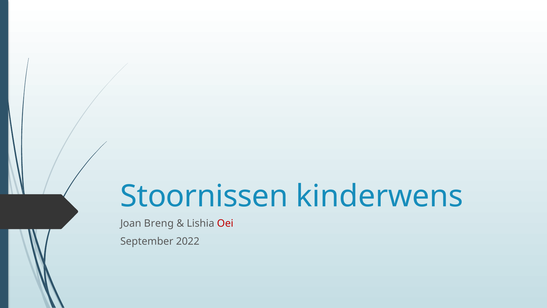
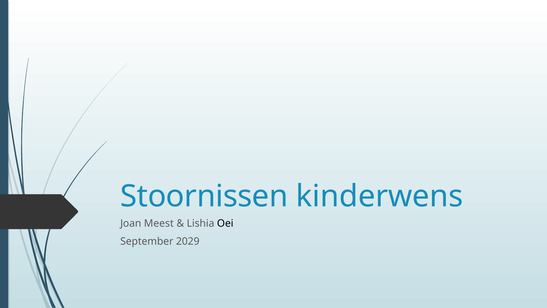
Breng: Breng -> Meest (159, 223)
Oei colour: red -> black (225, 223)
2022: 2022 -> 2029 (188, 241)
